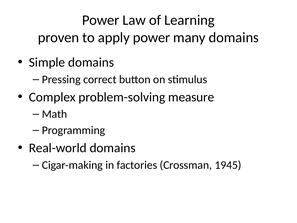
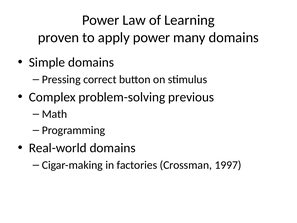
measure: measure -> previous (191, 97)
1945: 1945 -> 1997 (228, 165)
